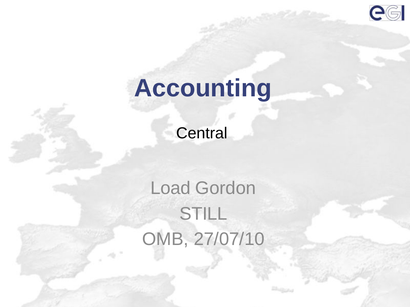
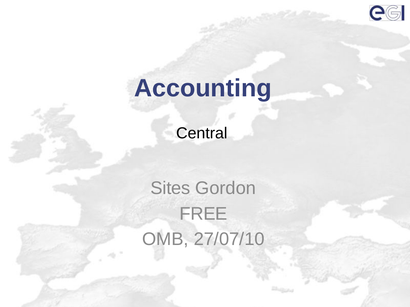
Load: Load -> Sites (171, 189)
STILL: STILL -> FREE (203, 214)
